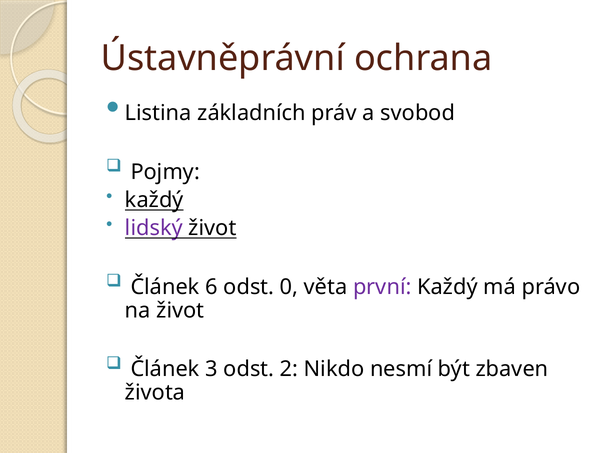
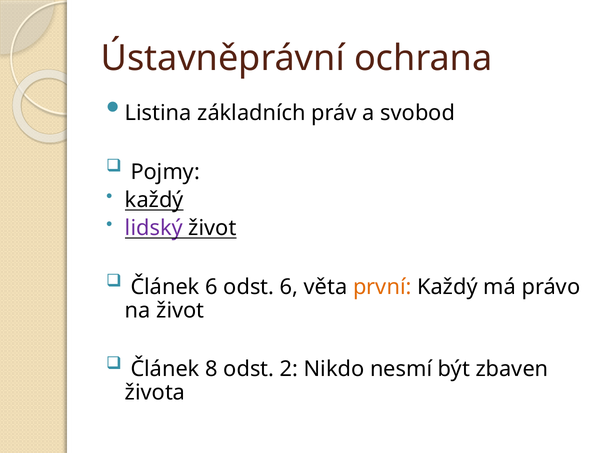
odst 0: 0 -> 6 (289, 287)
první colour: purple -> orange (382, 287)
3: 3 -> 8 (211, 369)
